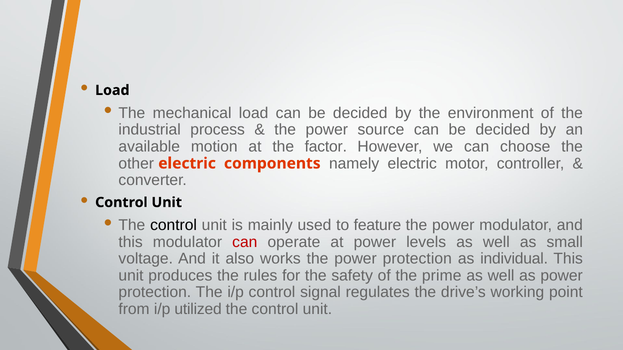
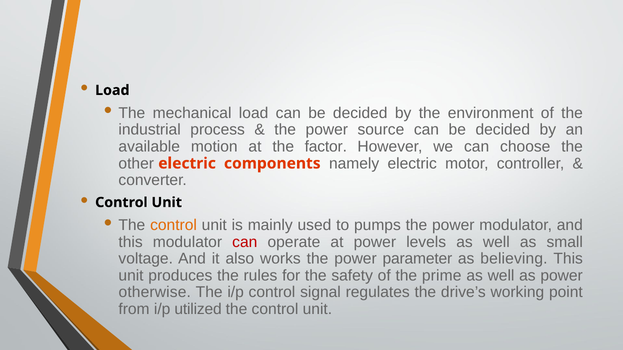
control colour: black -> orange (174, 225)
feature: feature -> pumps (377, 225)
the power protection: protection -> parameter (417, 259)
individual: individual -> believing (514, 259)
protection: protection -> otherwise (155, 293)
